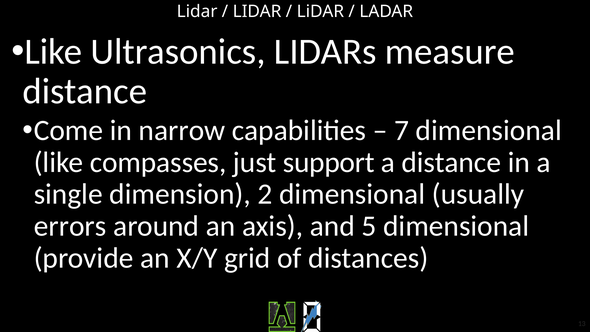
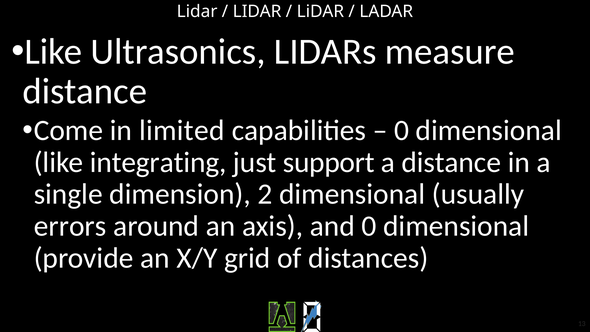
narrow: narrow -> limited (182, 130)
7: 7 -> 0 (402, 130)
compasses: compasses -> integrating (158, 162)
and 5: 5 -> 0 (369, 226)
